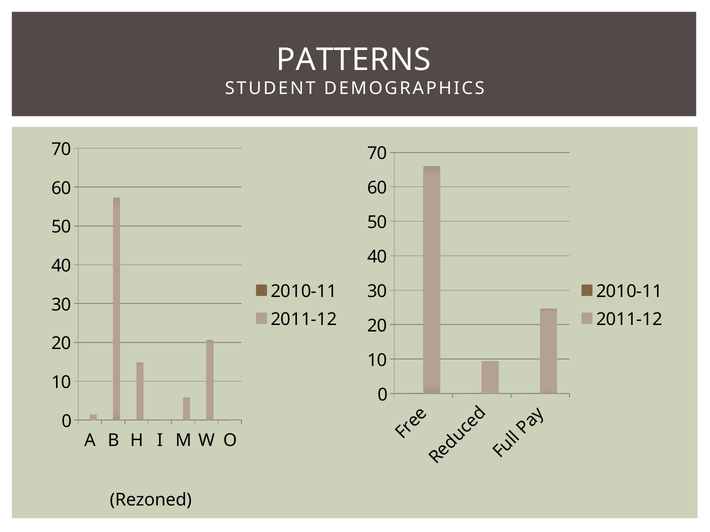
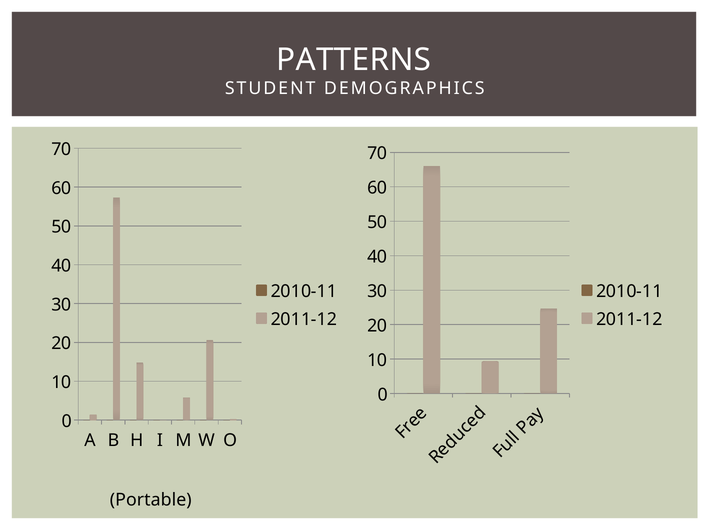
Rezoned: Rezoned -> Portable (151, 501)
